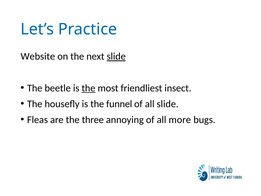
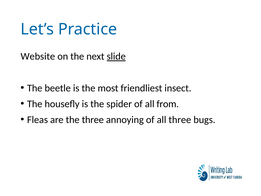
the underline: present -> none (88, 88)
funnel: funnel -> spider (119, 104)
all slide: slide -> from (168, 104)
all more: more -> three (180, 120)
